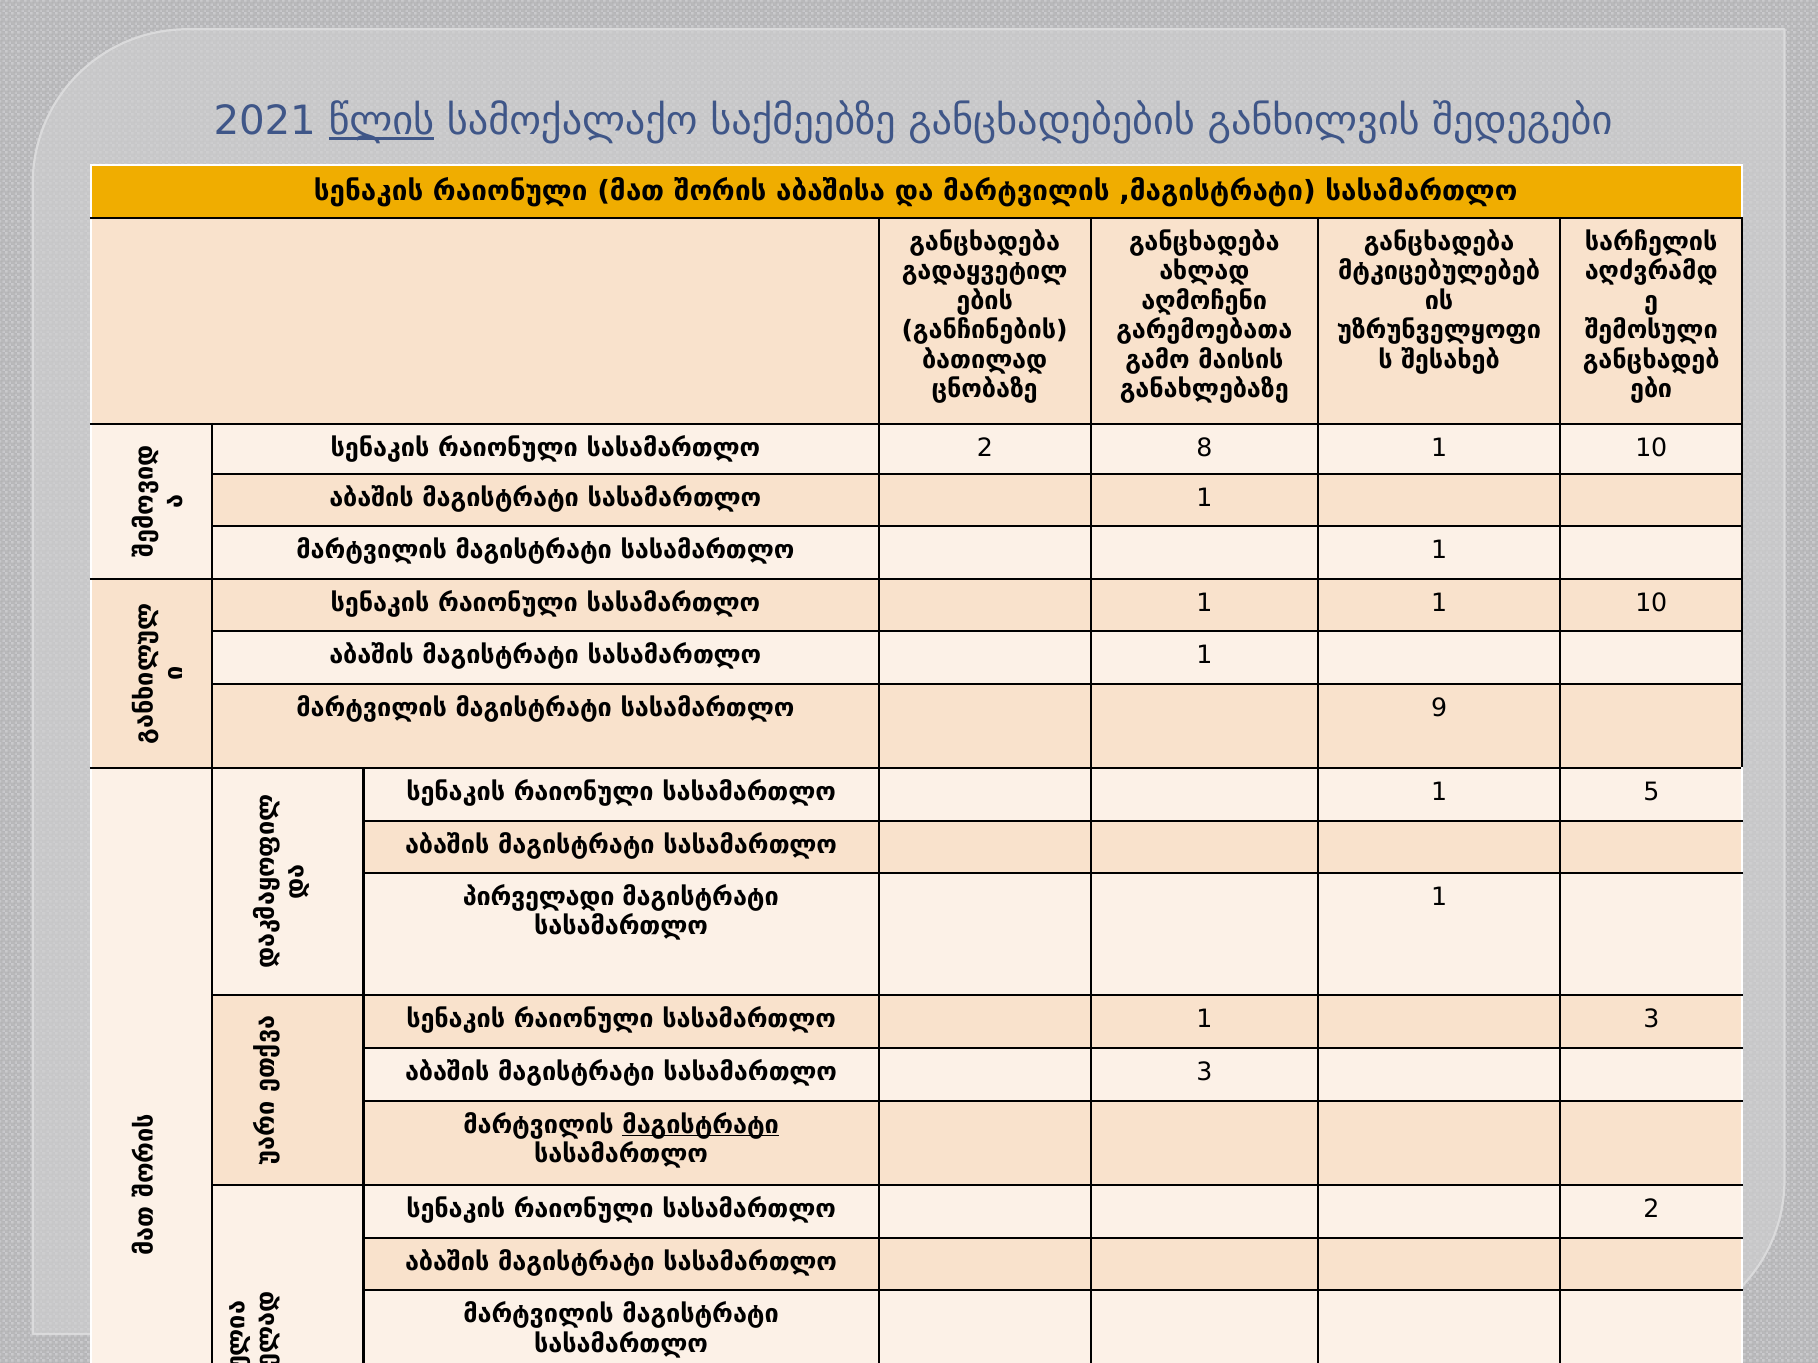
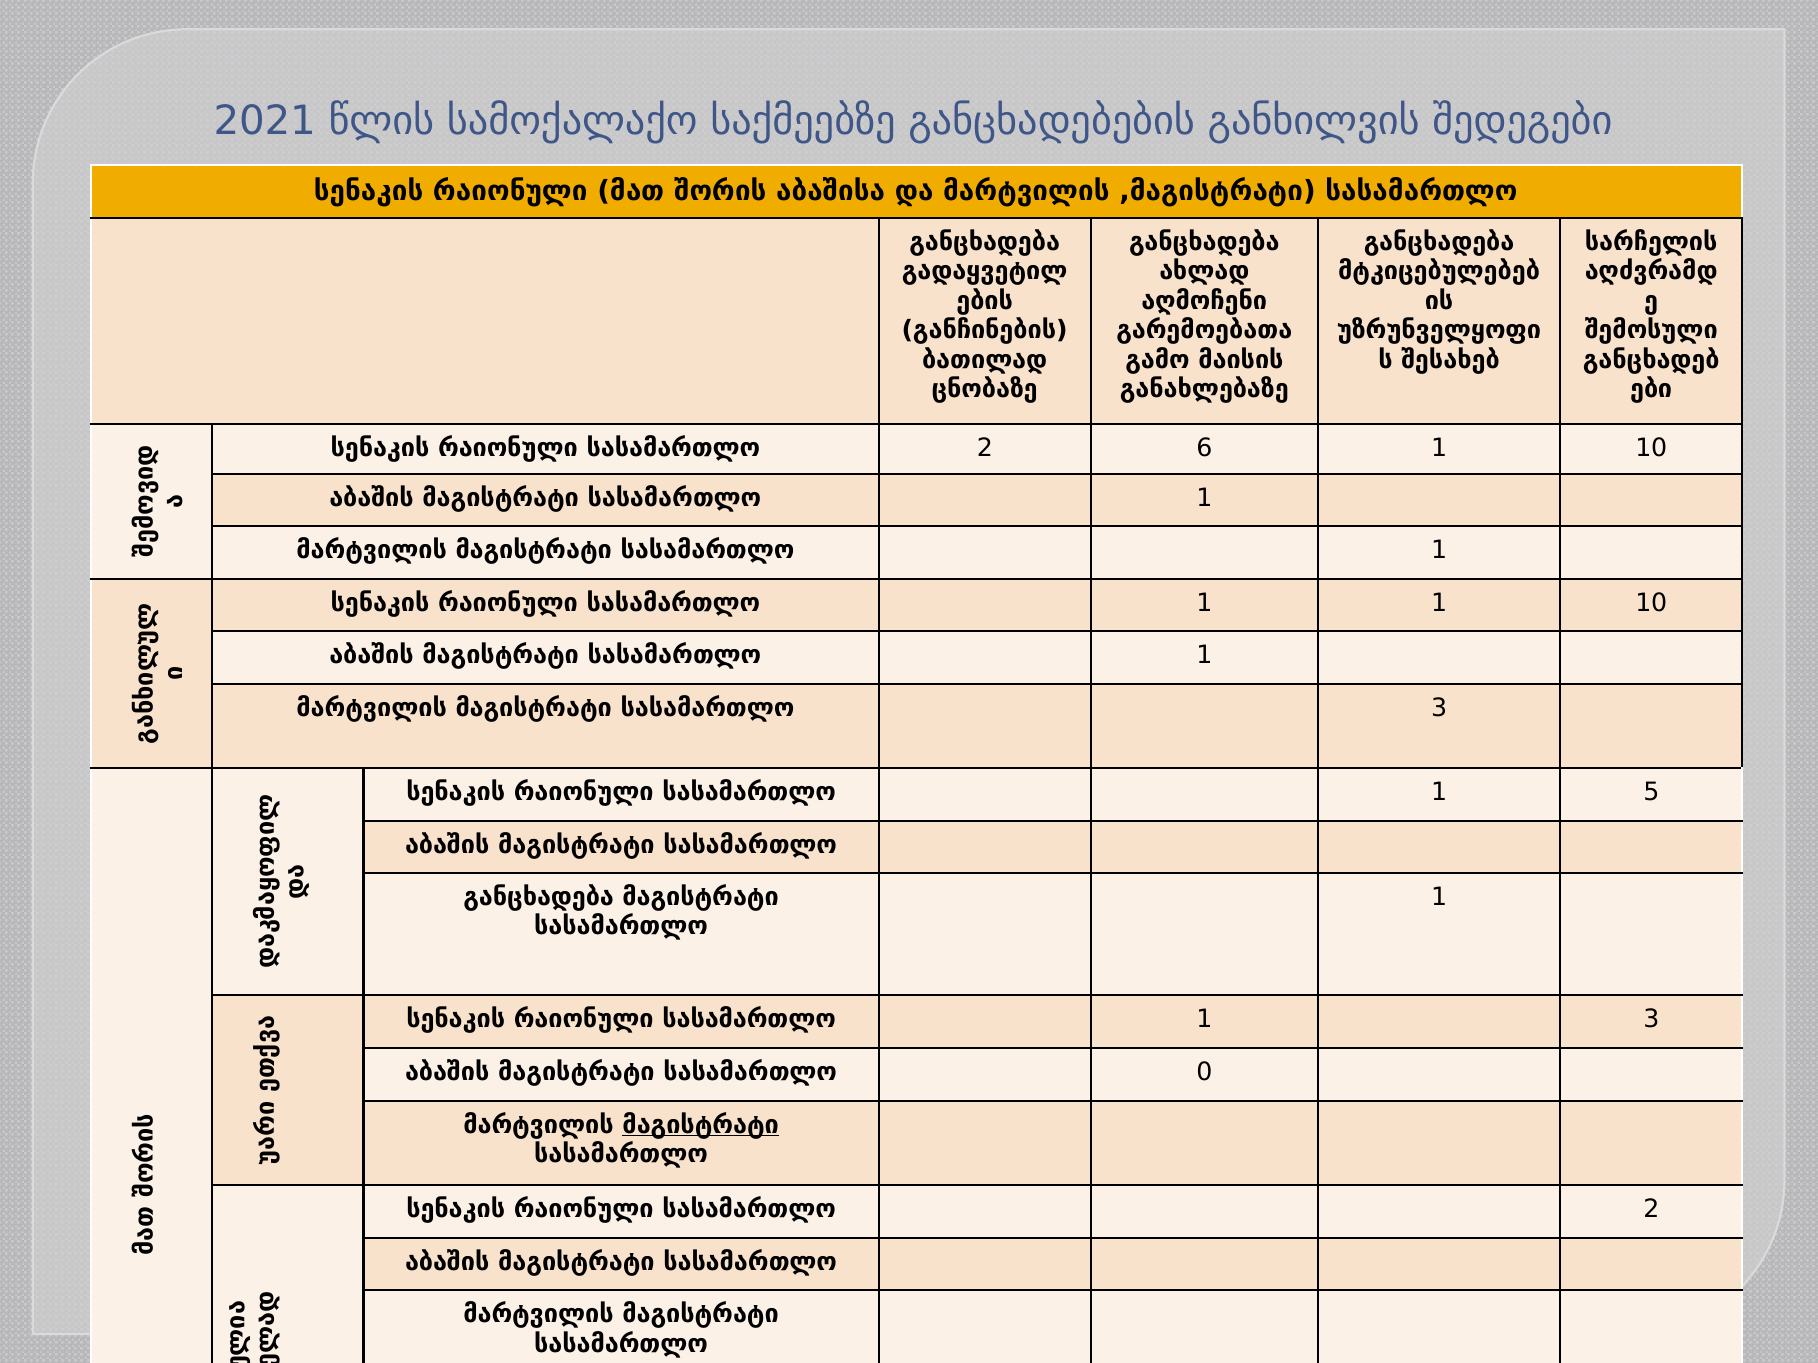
წლის underline: present -> none (381, 121)
8: 8 -> 6 (1204, 448)
სასამართლო 9: 9 -> 3 (1439, 708)
პირველადი: პირველადი -> განცხადება (539, 898)
სასამართლო 3: 3 -> 0 (1204, 1072)
